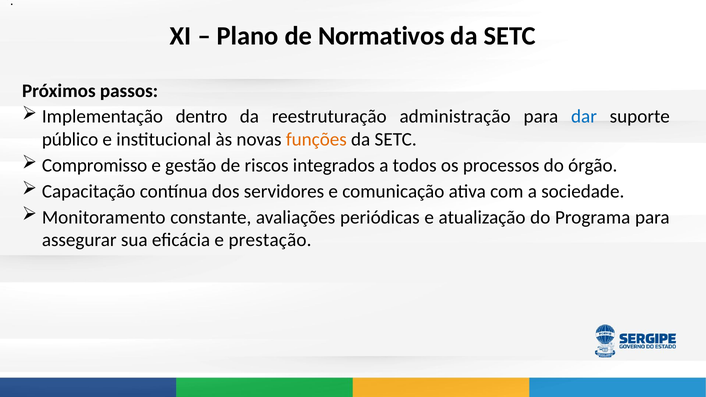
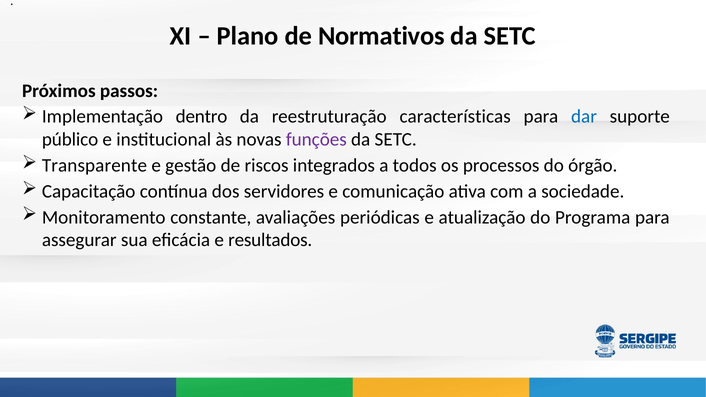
administração: administração -> características (455, 117)
funções colour: orange -> purple (316, 140)
Compromisso: Compromisso -> Transparente (94, 166)
prestação: prestação -> resultados (270, 240)
